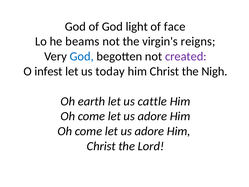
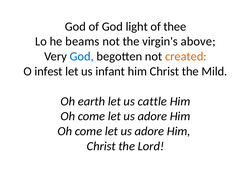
face: face -> thee (175, 26)
reigns: reigns -> above (198, 41)
created colour: purple -> orange (186, 56)
today: today -> infant (110, 71)
Nigh: Nigh -> Mild (214, 71)
